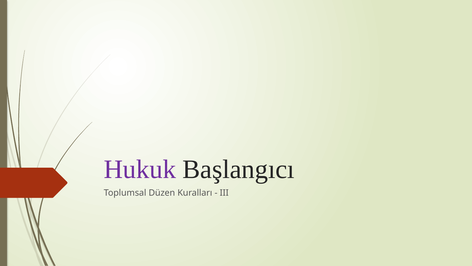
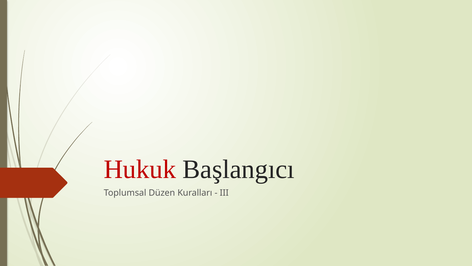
Hukuk colour: purple -> red (140, 169)
